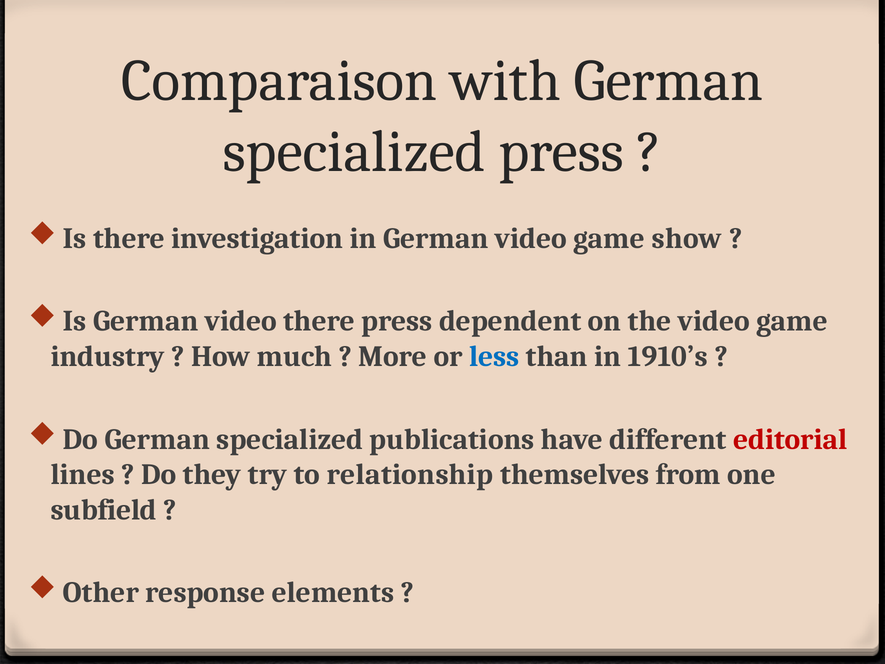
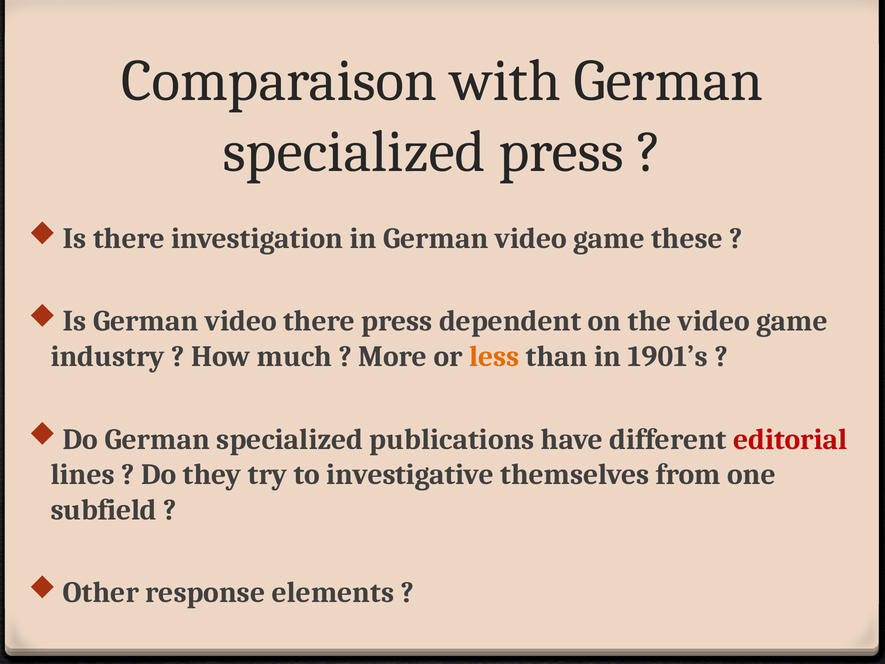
show: show -> these (687, 239)
less colour: blue -> orange (494, 357)
1910’s: 1910’s -> 1901’s (668, 357)
relationship: relationship -> investigative (410, 475)
